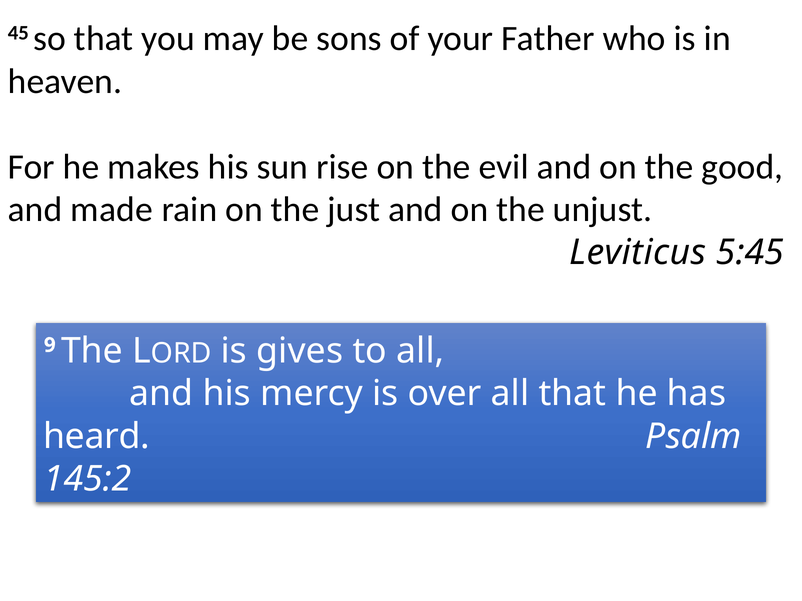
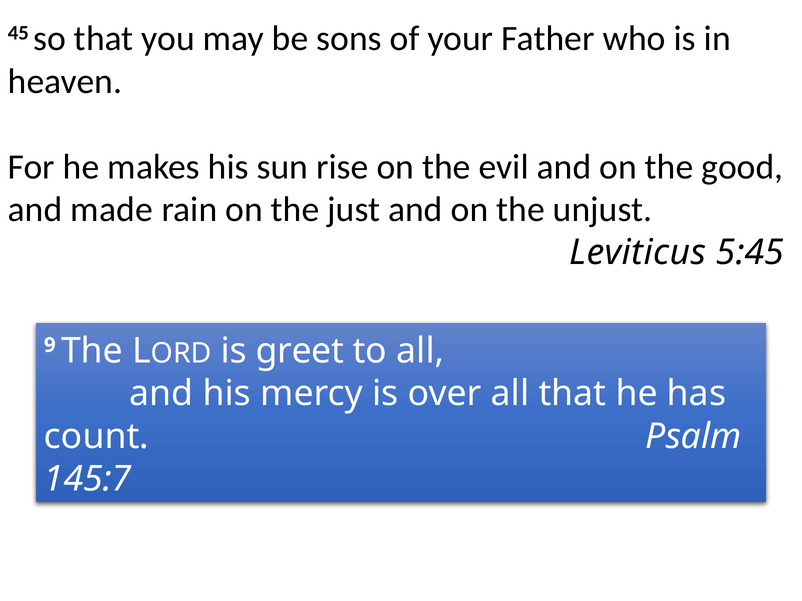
gives: gives -> greet (300, 351)
heard: heard -> count (96, 437)
145:2: 145:2 -> 145:7 (88, 480)
